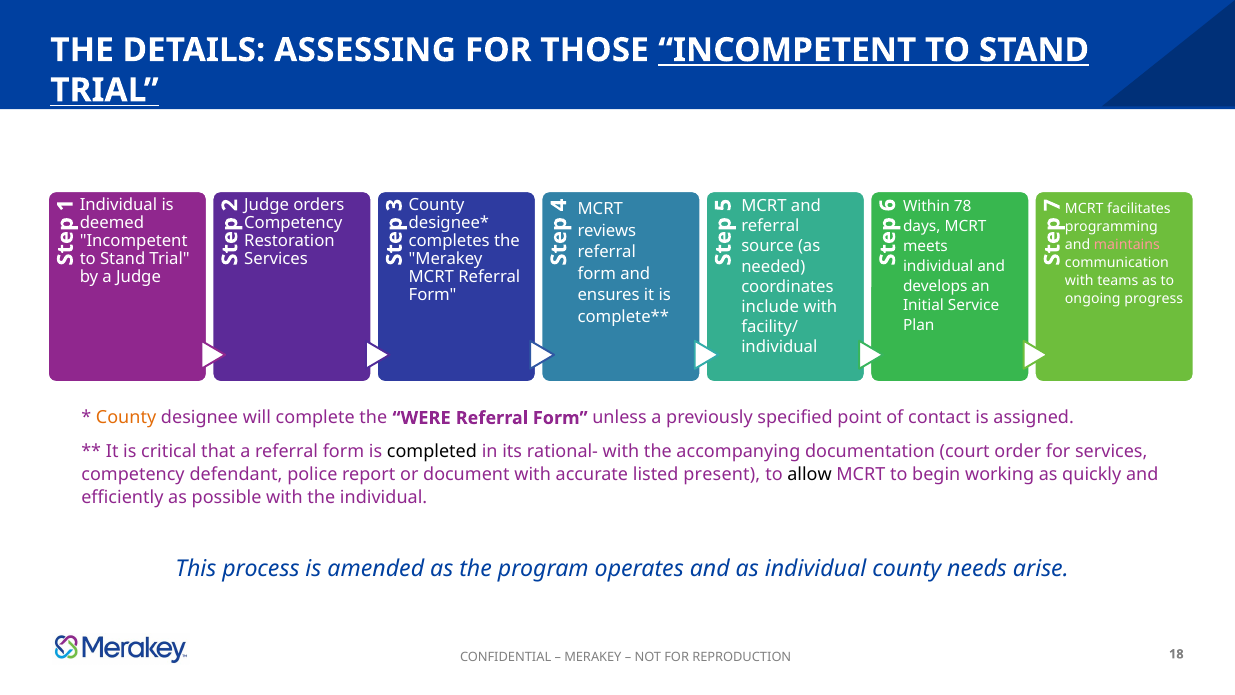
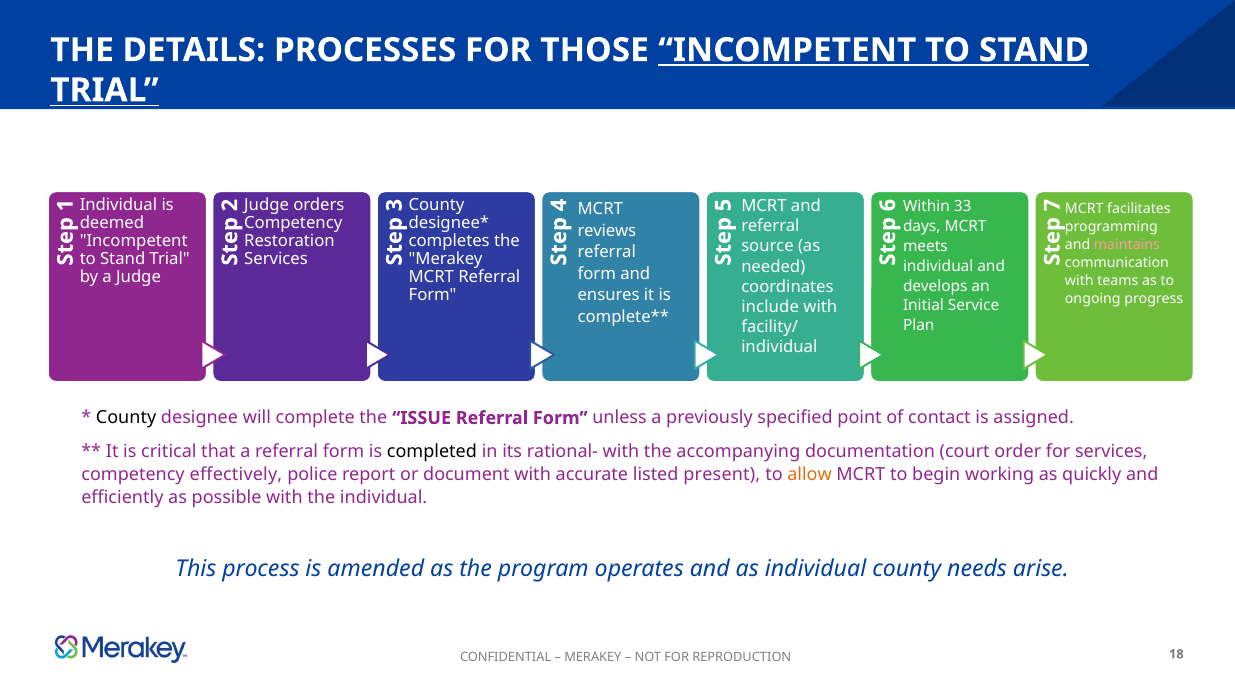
ASSESSING: ASSESSING -> PROCESSES (365, 50)
78: 78 -> 33 (963, 207)
County colour: orange -> black (126, 418)
WERE: WERE -> ISSUE (422, 418)
defendant: defendant -> effectively (236, 474)
allow colour: black -> orange (810, 474)
